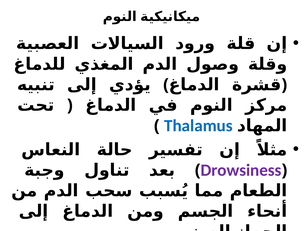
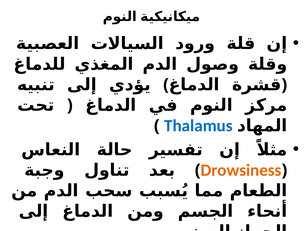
Drowsiness colour: purple -> orange (241, 170)
